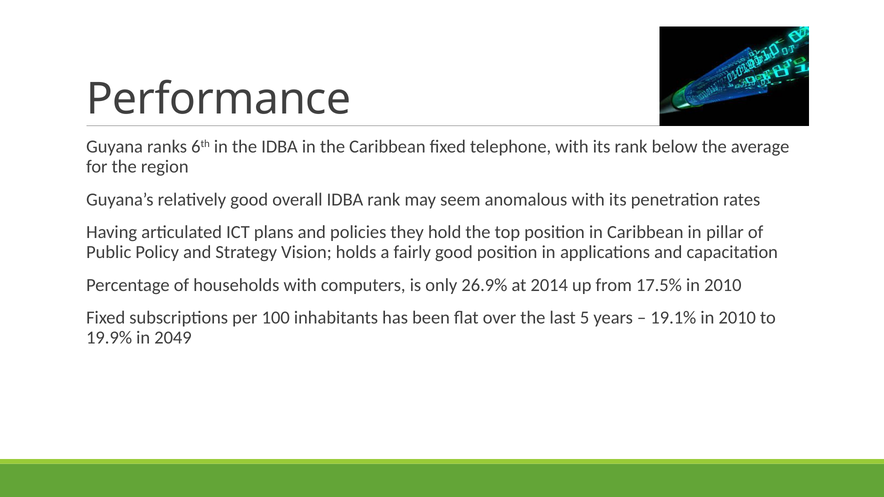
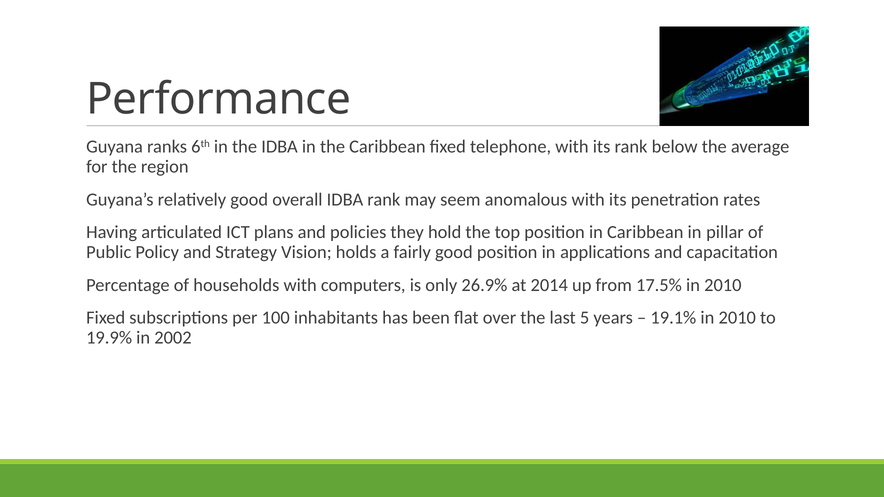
2049: 2049 -> 2002 (173, 338)
